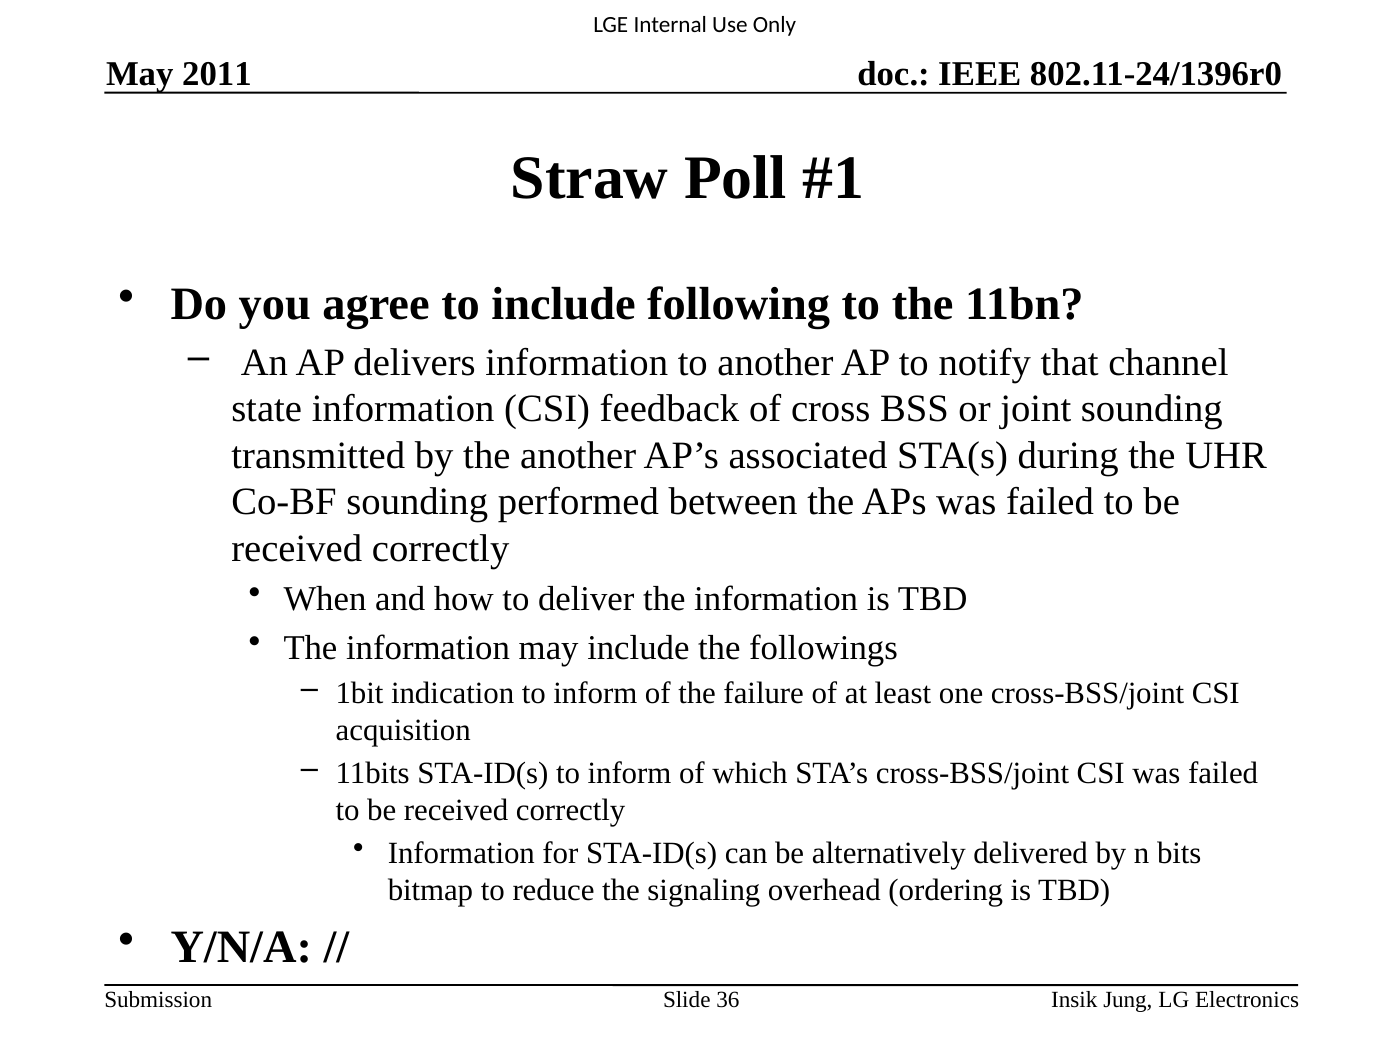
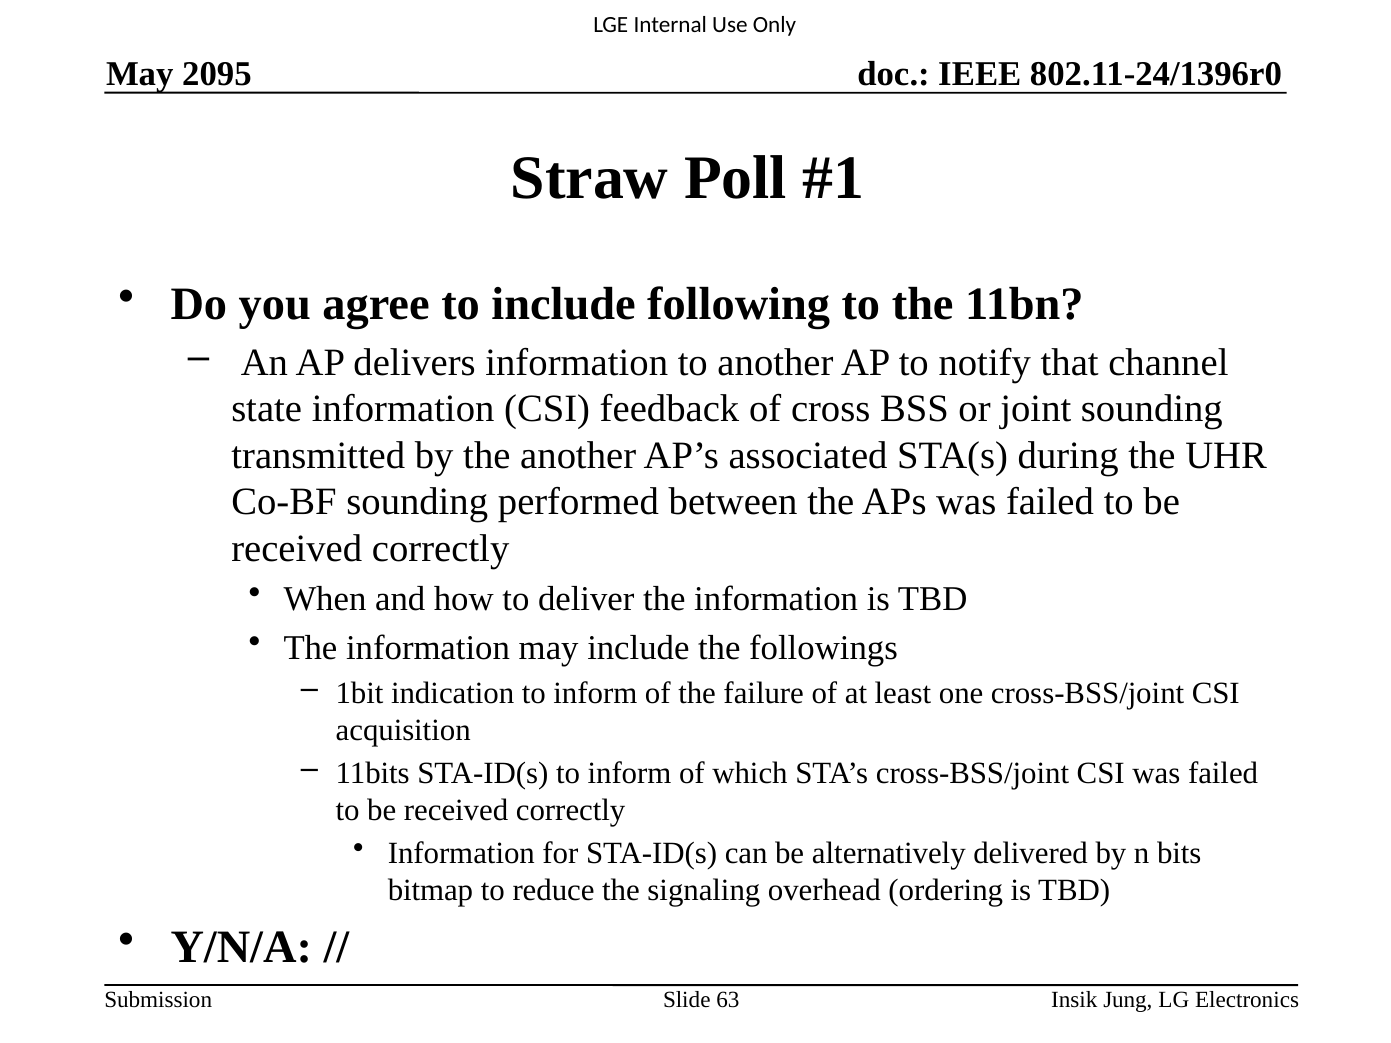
2011: 2011 -> 2095 (217, 74)
36: 36 -> 63 (728, 1001)
